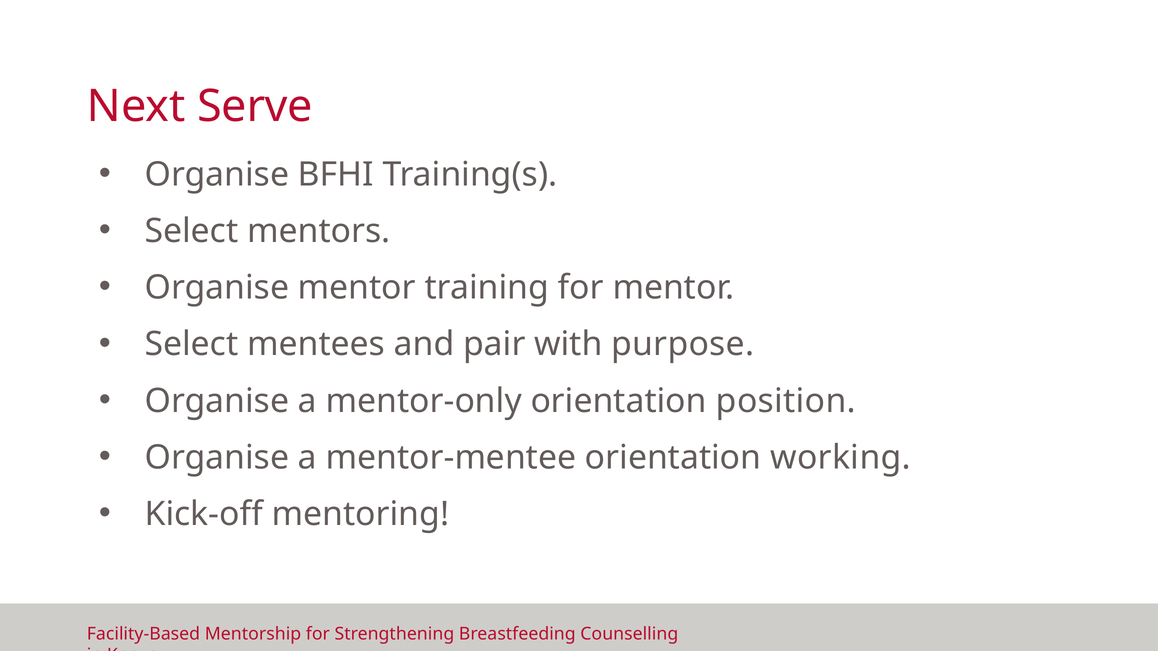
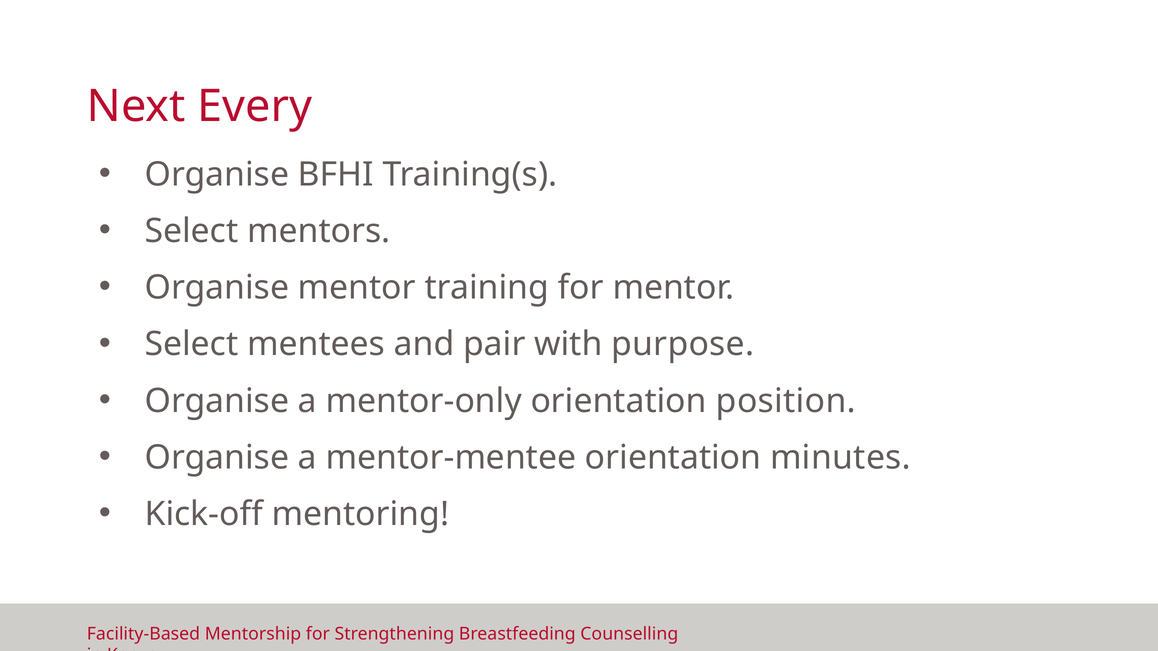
Serve: Serve -> Every (255, 106)
working: working -> minutes (841, 458)
